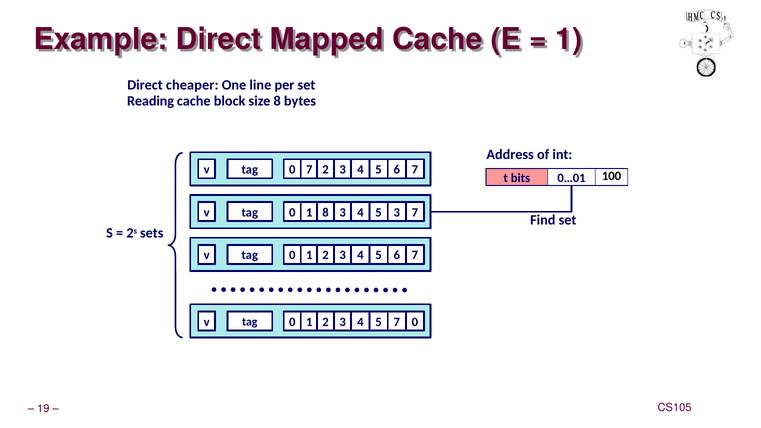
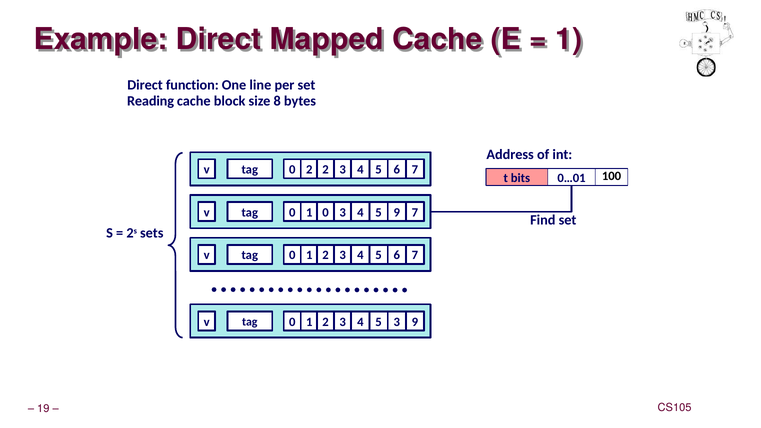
cheaper: cheaper -> function (192, 85)
0 7: 7 -> 2 (309, 170)
1 8: 8 -> 0 (326, 213)
3 3: 3 -> 9 (397, 213)
3 7: 7 -> 3 (397, 322)
2 0: 0 -> 9 (415, 322)
